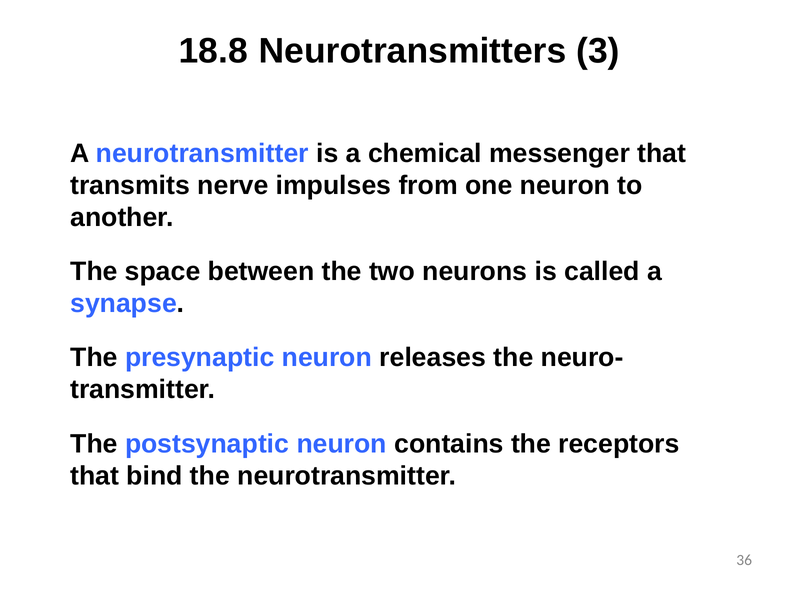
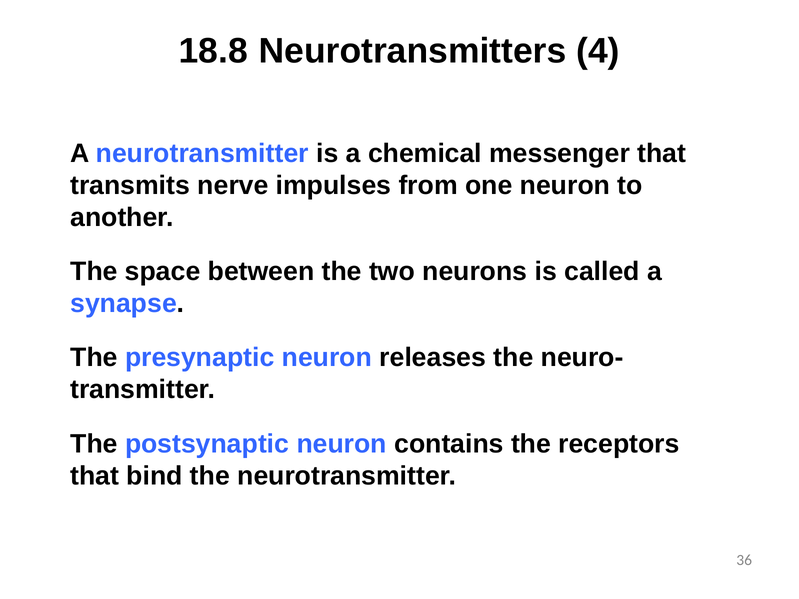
3: 3 -> 4 (598, 51)
